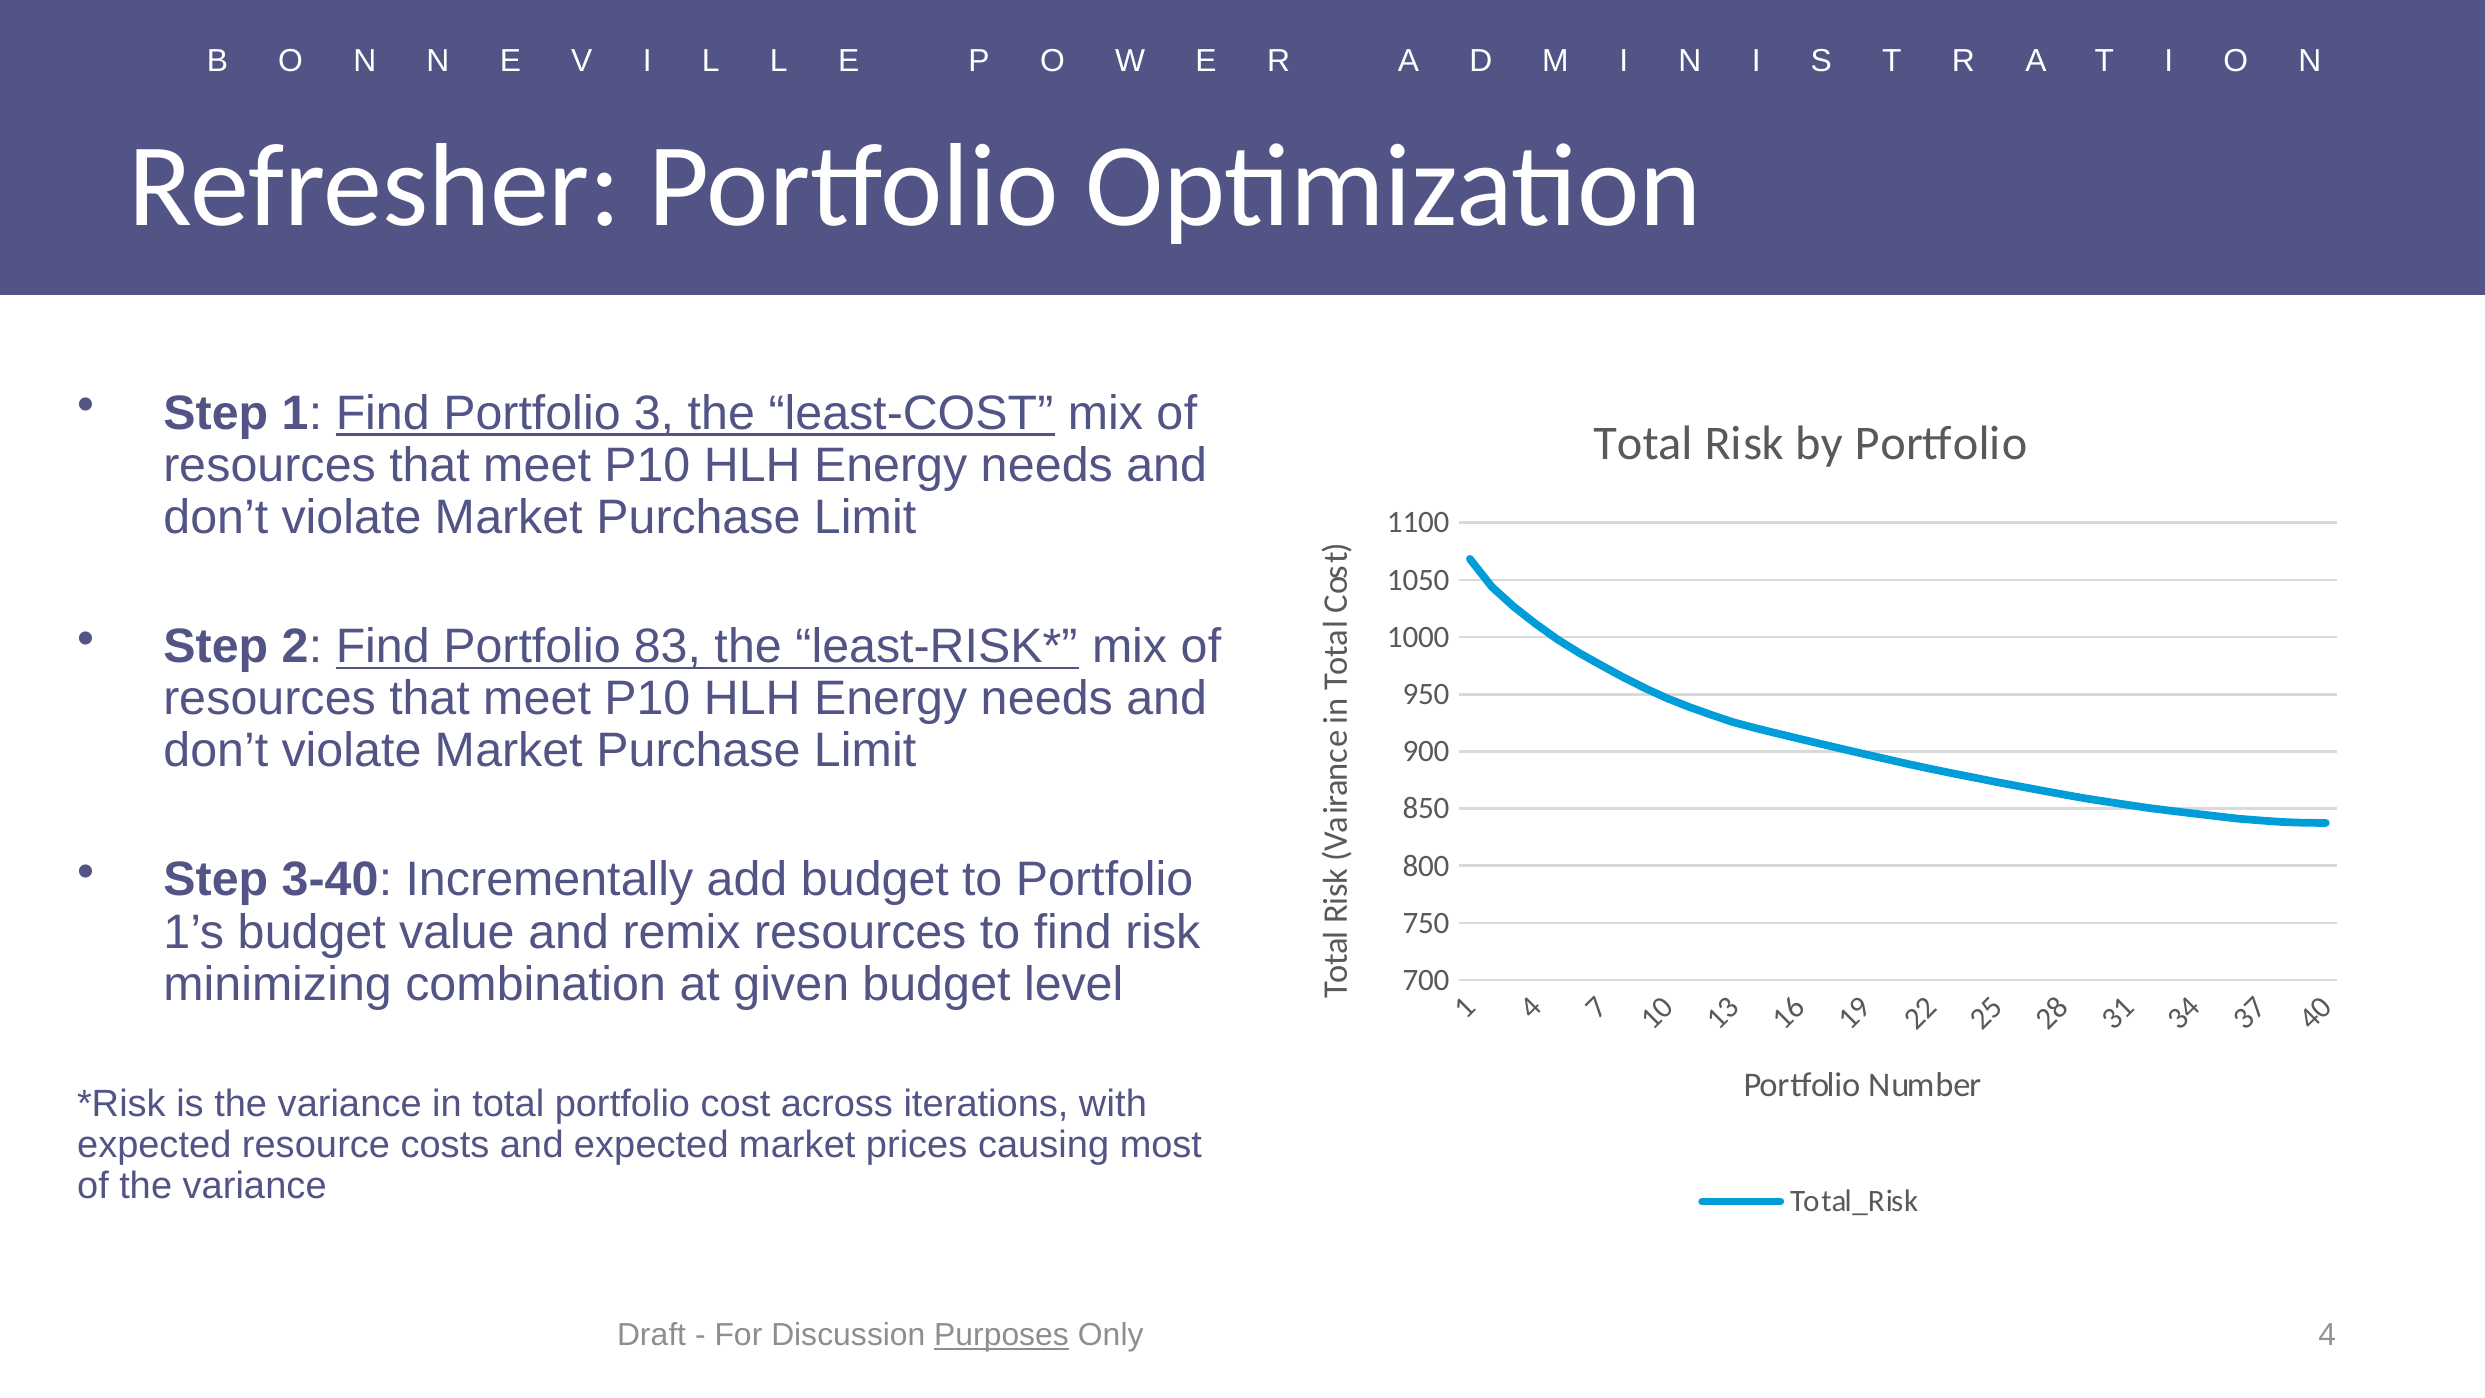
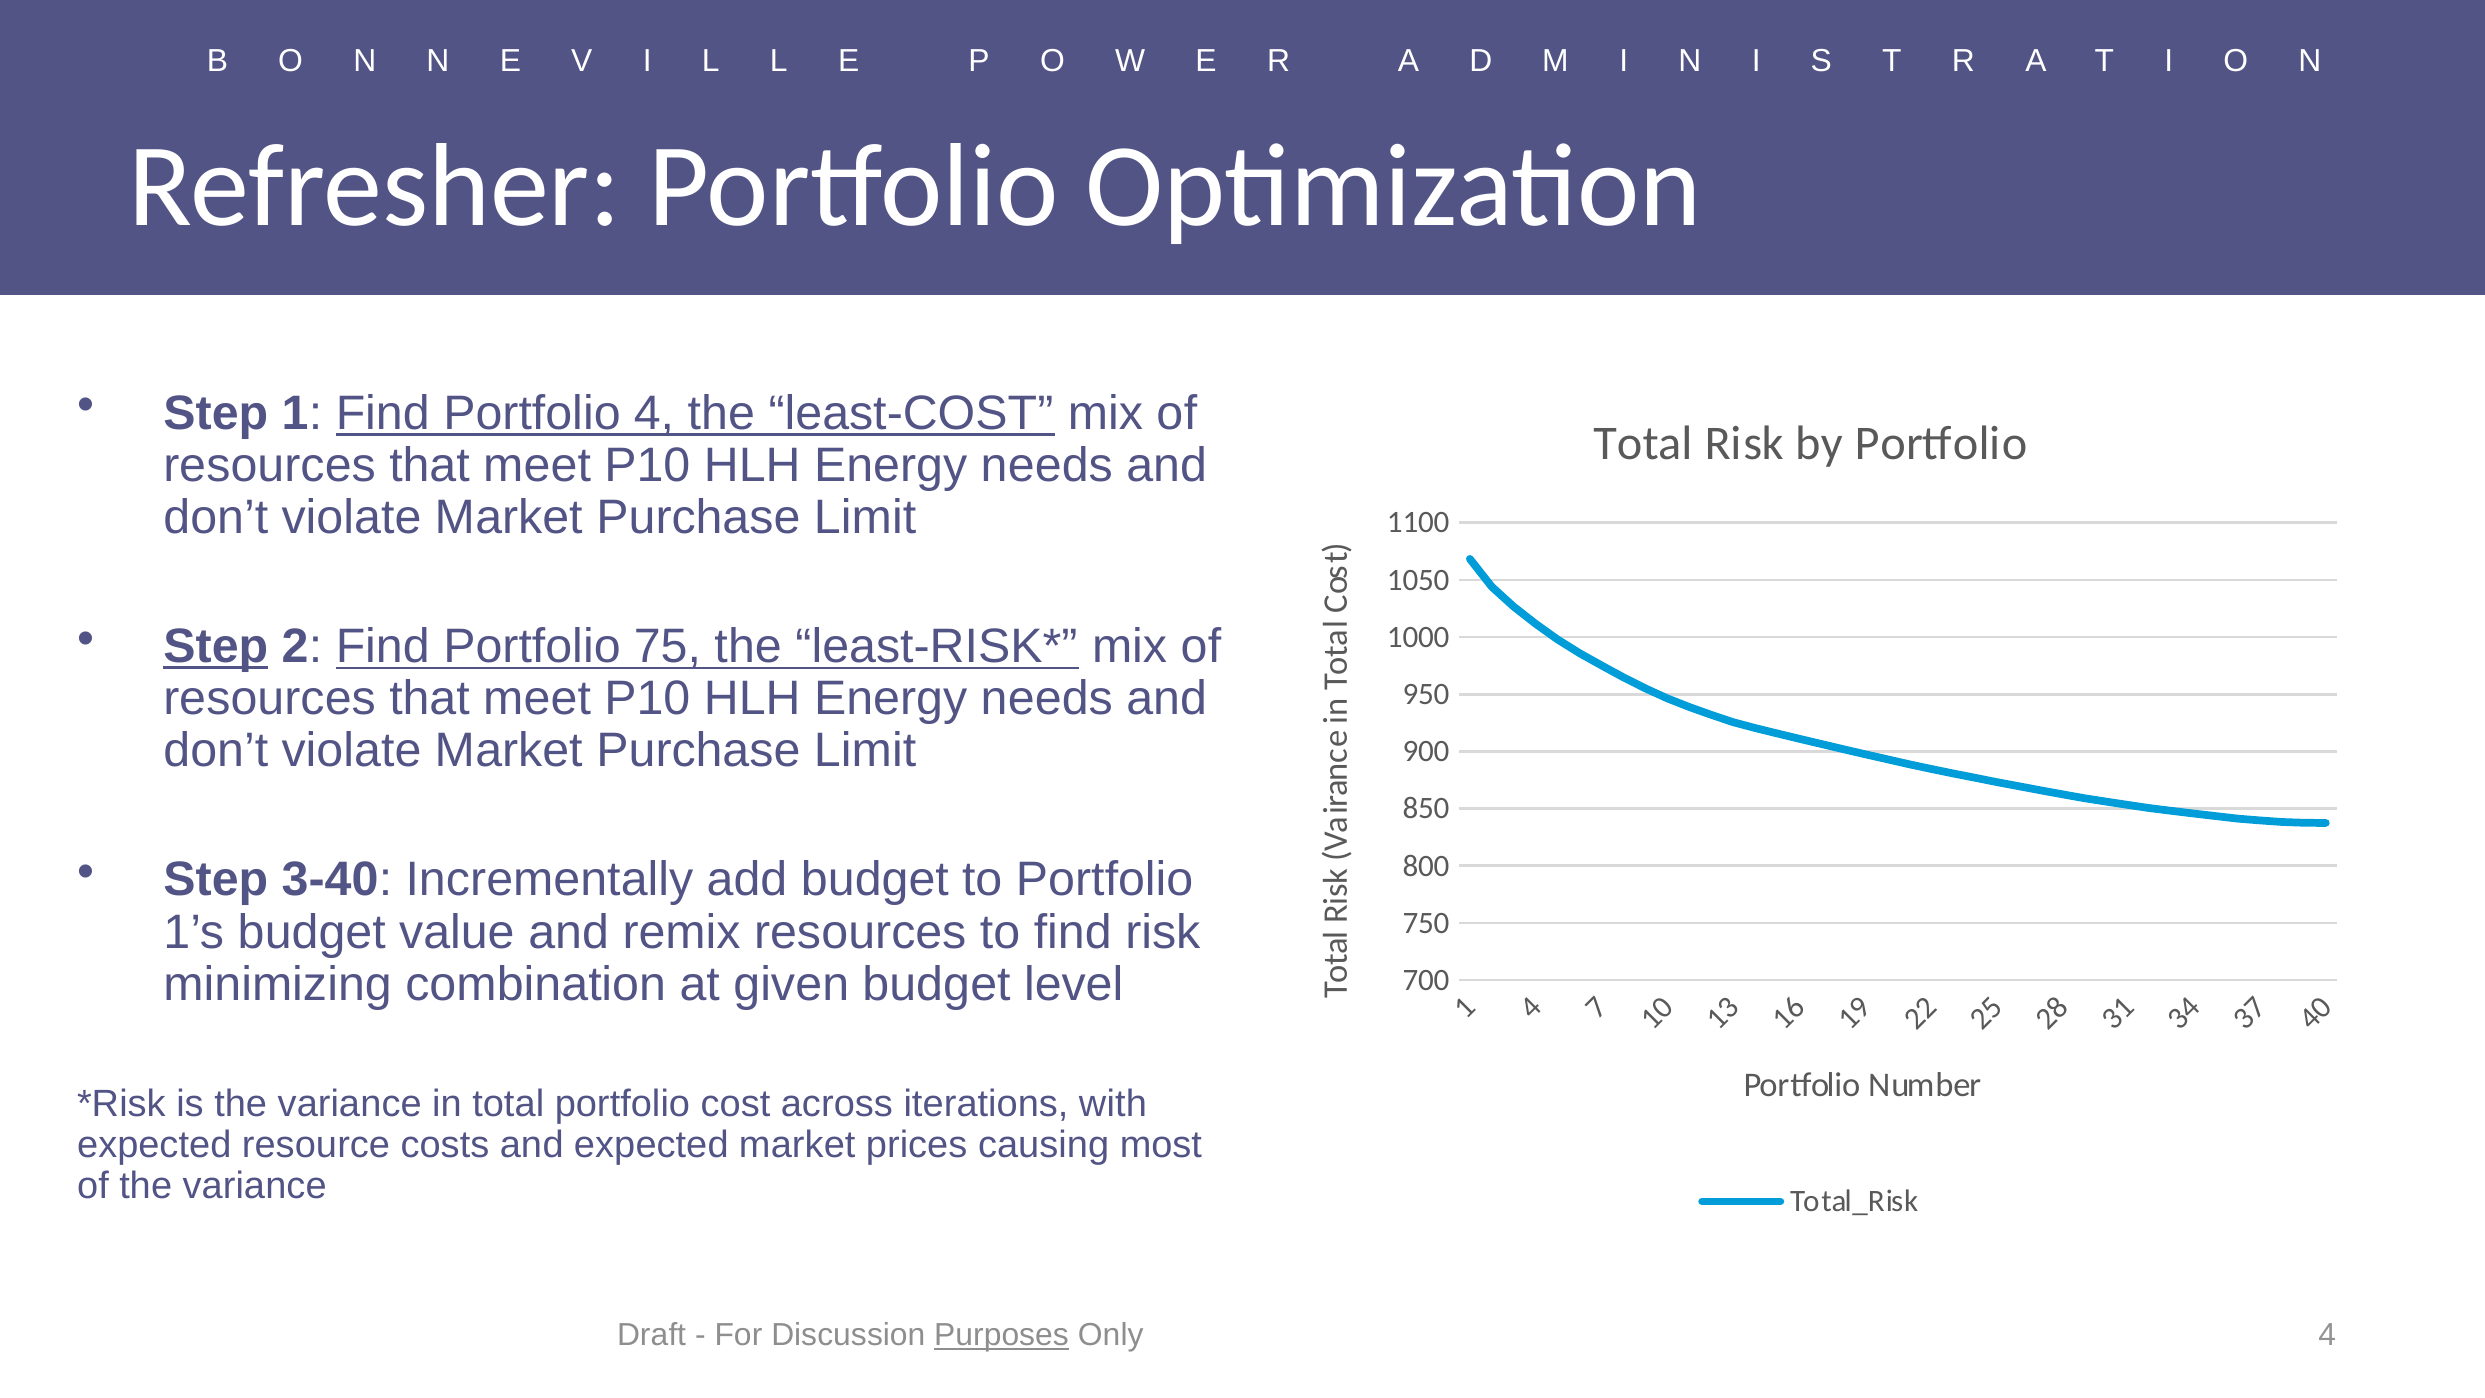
Portfolio 3: 3 -> 4 (654, 413)
Step underline: none -> present (216, 646)
83: 83 -> 75 (667, 646)
